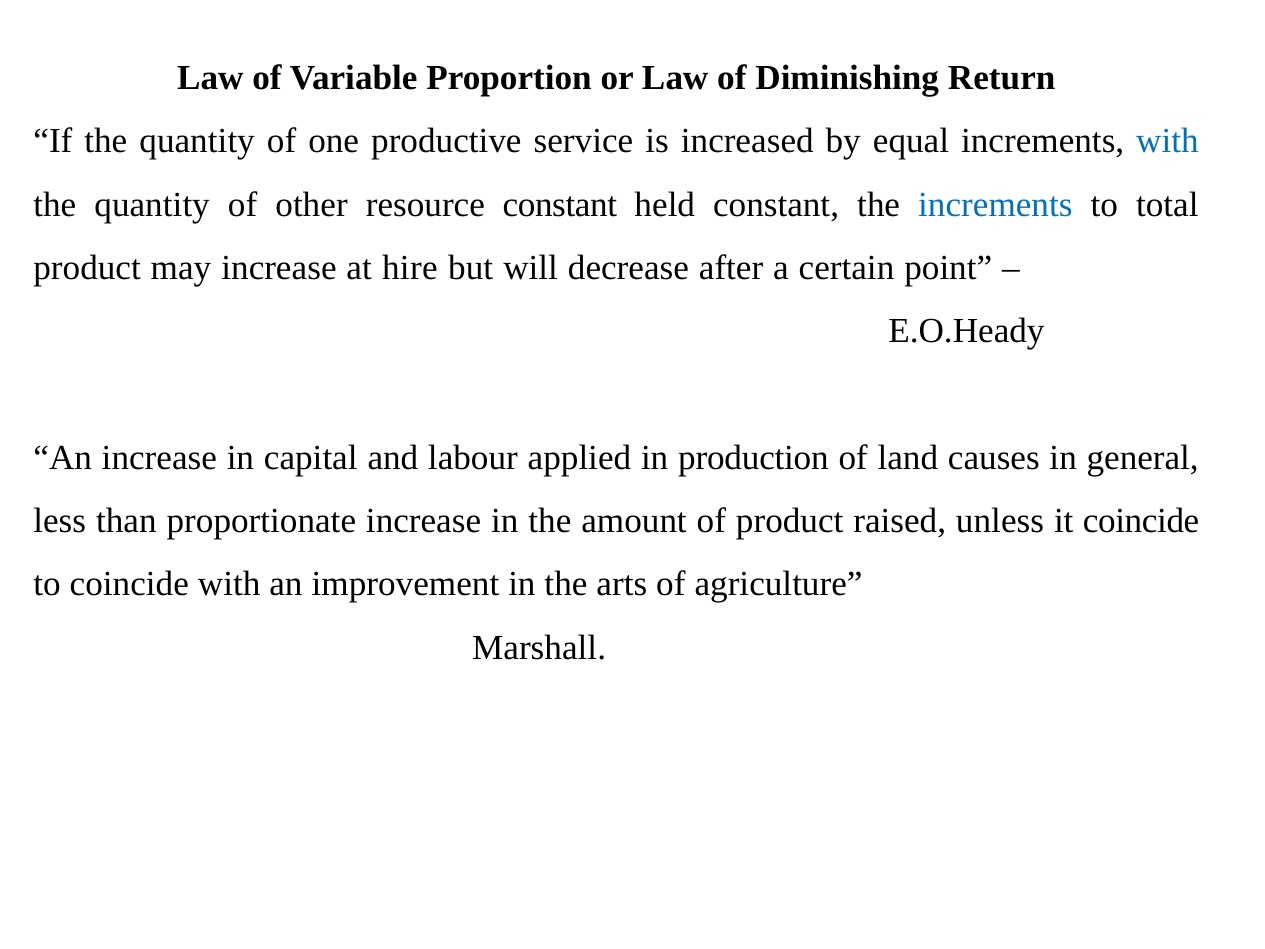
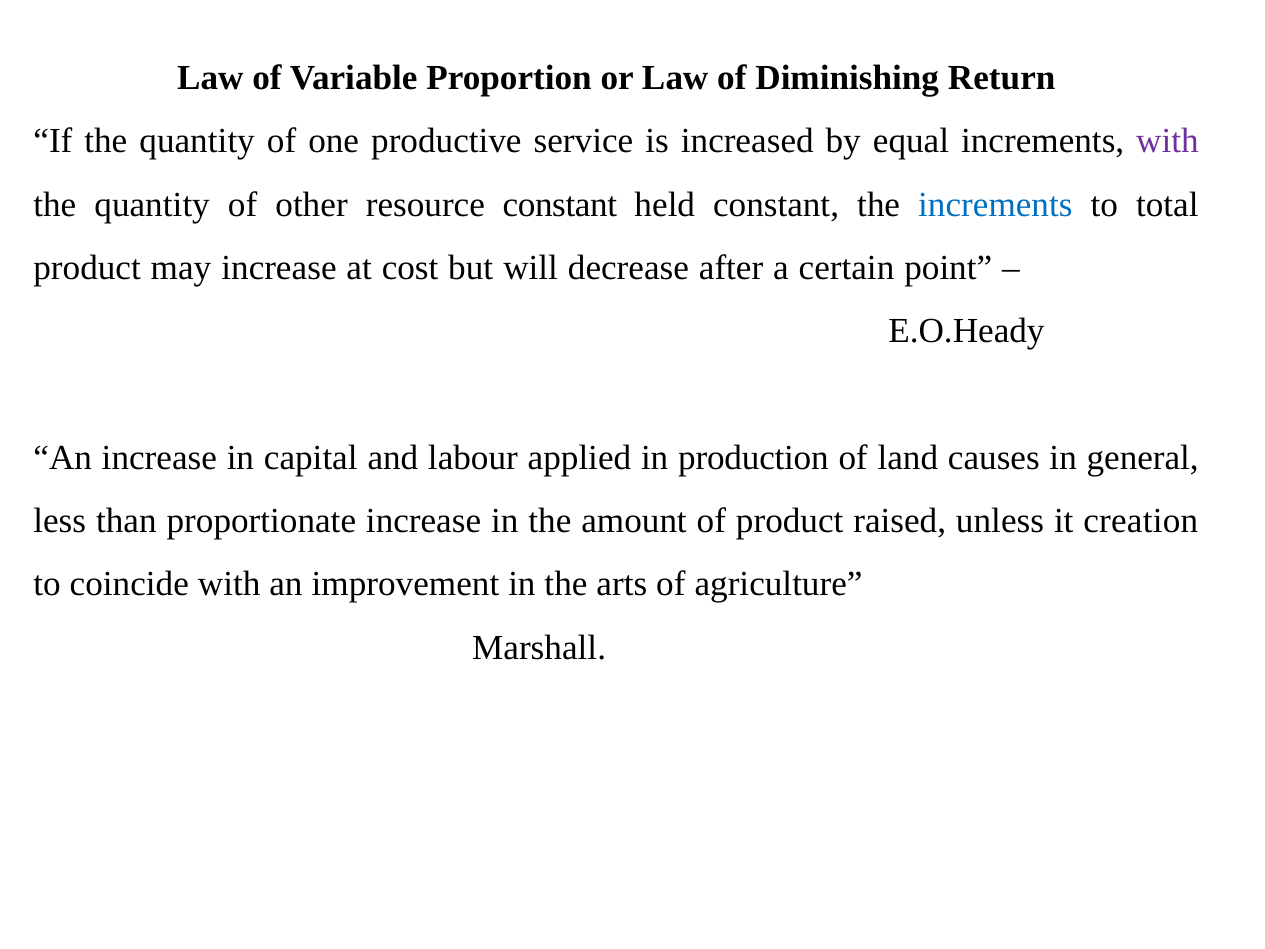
with colour: blue -> purple (1167, 141)
hire: hire -> cost (410, 268)
it coincide: coincide -> creation (1141, 521)
